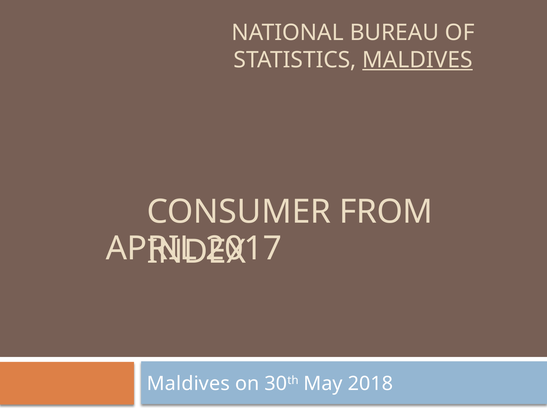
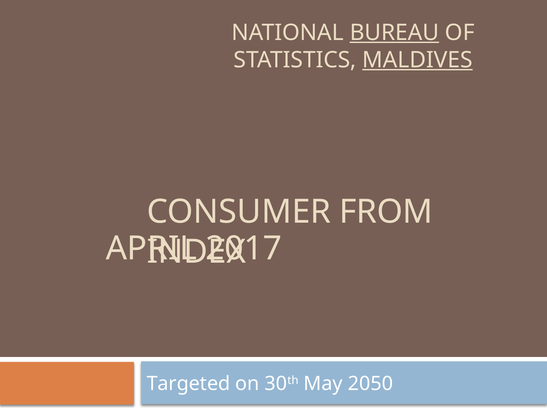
BUREAU underline: none -> present (394, 33)
Maldives: Maldives -> Targeted (188, 384)
2018: 2018 -> 2050 (370, 384)
